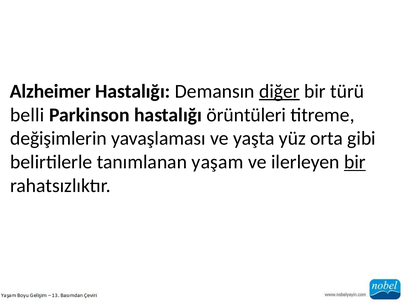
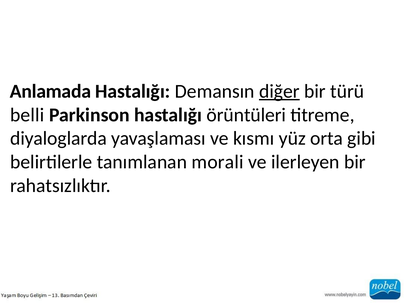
Alzheimer: Alzheimer -> Anlamada (50, 91)
değişimlerin: değişimlerin -> diyaloglarda (58, 138)
yaşta: yaşta -> kısmı (254, 138)
yaşam: yaşam -> morali (218, 162)
bir underline: present -> none (355, 162)
